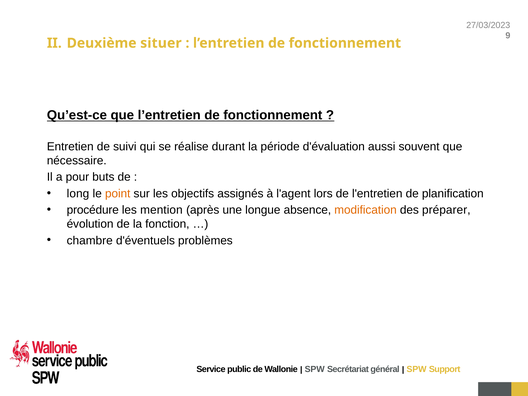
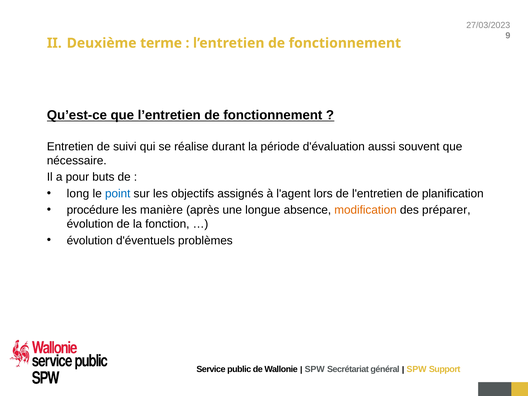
situer: situer -> terme (161, 43)
point colour: orange -> blue (118, 194)
mention: mention -> manière (161, 210)
chambre: chambre -> évolution (90, 240)
